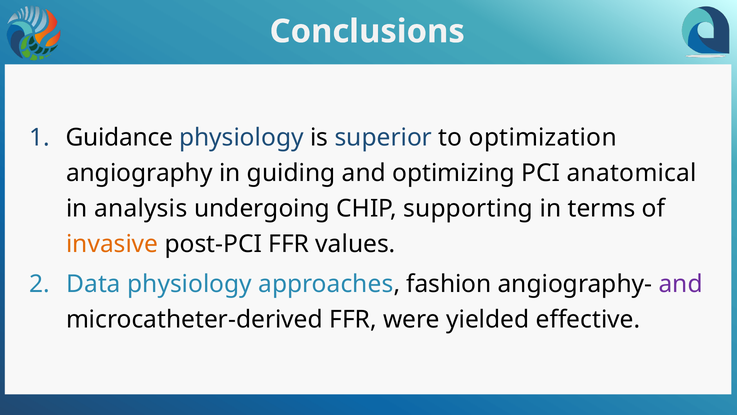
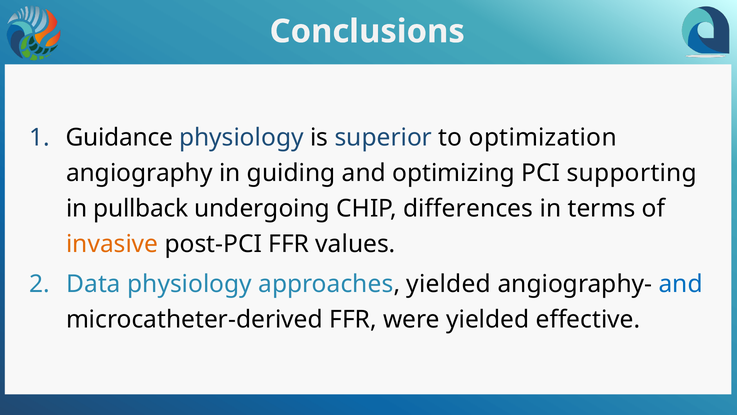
anatomical: anatomical -> supporting (632, 173)
analysis: analysis -> pullback (141, 208)
supporting: supporting -> differences (468, 208)
approaches fashion: fashion -> yielded (449, 284)
and colour: purple -> blue (681, 284)
